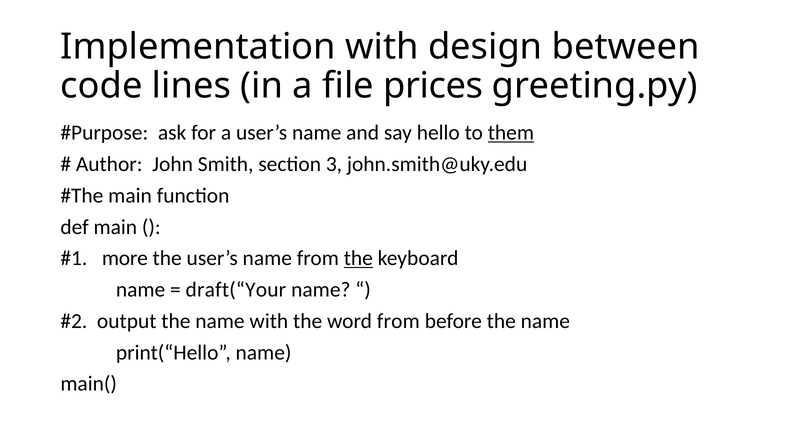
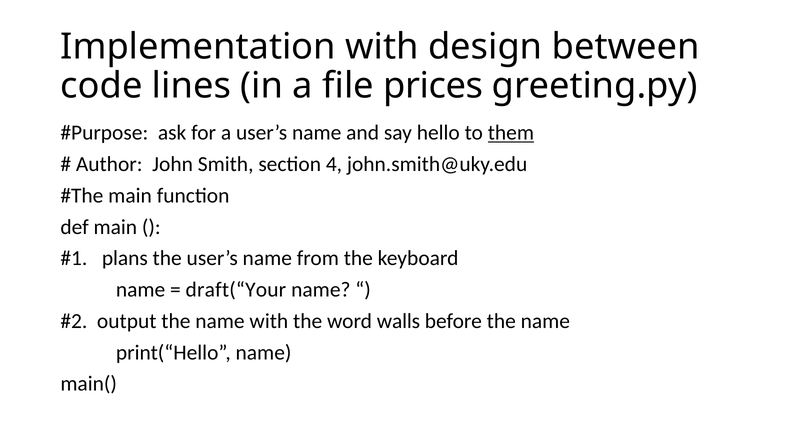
3: 3 -> 4 (334, 164)
more: more -> plans (125, 259)
the underline: present -> none (358, 259)
word from: from -> walls (398, 321)
